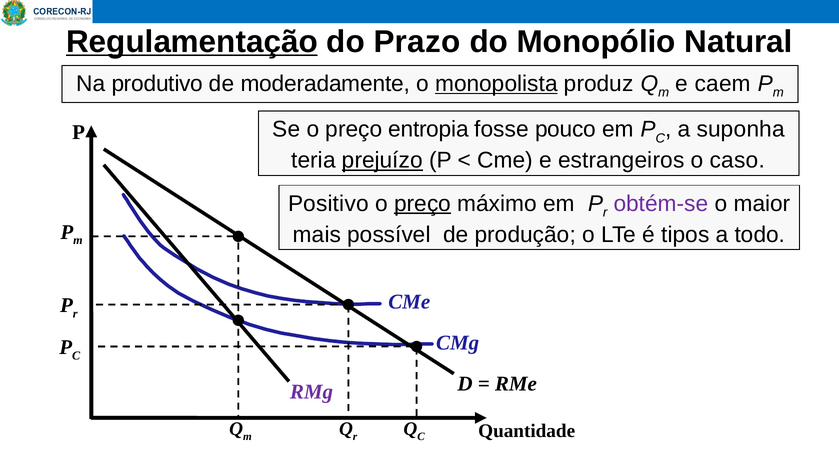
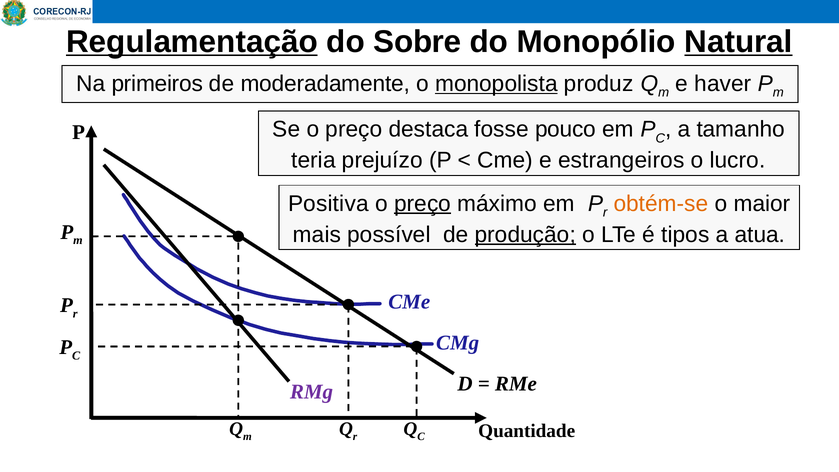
Prazo: Prazo -> Sobre (417, 42)
Natural underline: none -> present (738, 42)
produtivo: produtivo -> primeiros (157, 84)
caem: caem -> haver (723, 84)
entropia: entropia -> destaca (428, 129)
suponha: suponha -> tamanho (741, 129)
prejuízo underline: present -> none (382, 160)
caso: caso -> lucro (738, 160)
Positivo: Positivo -> Positiva (328, 204)
obtém-se colour: purple -> orange (661, 204)
produção underline: none -> present (525, 235)
todo: todo -> atua (760, 235)
